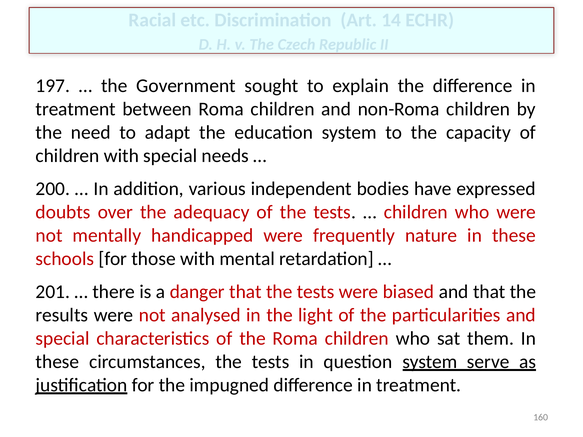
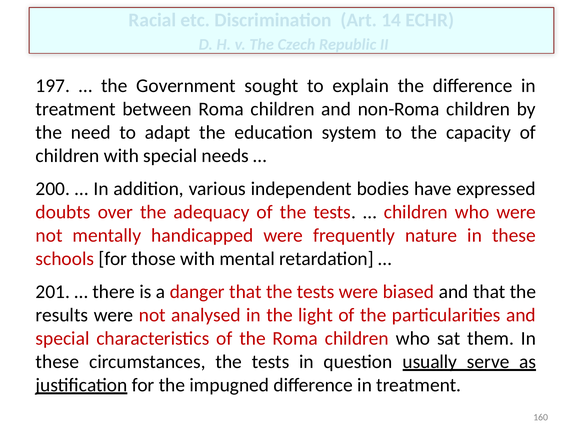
question system: system -> usually (430, 362)
